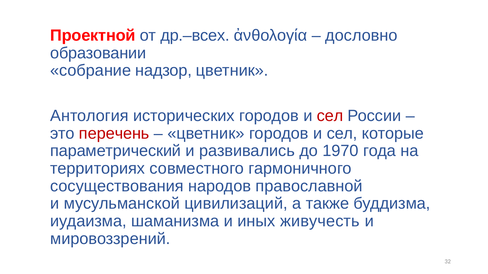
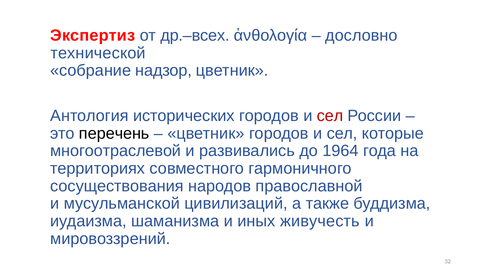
Проектной: Проектной -> Экспертиз (93, 36)
образовании: образовании -> технической (98, 53)
перечень colour: red -> black (114, 134)
параметрический: параметрический -> многоотраслевой (116, 151)
1970: 1970 -> 1964 (341, 151)
